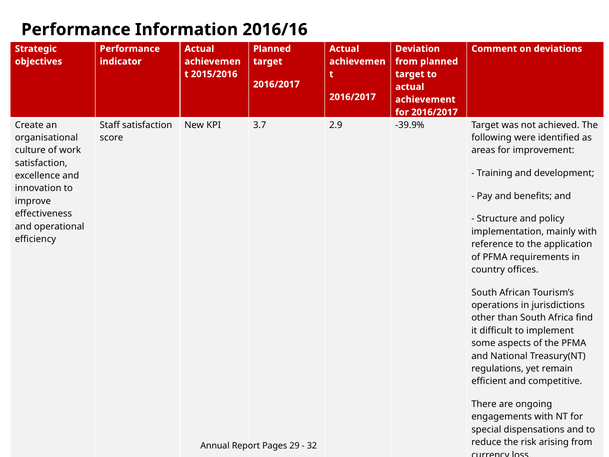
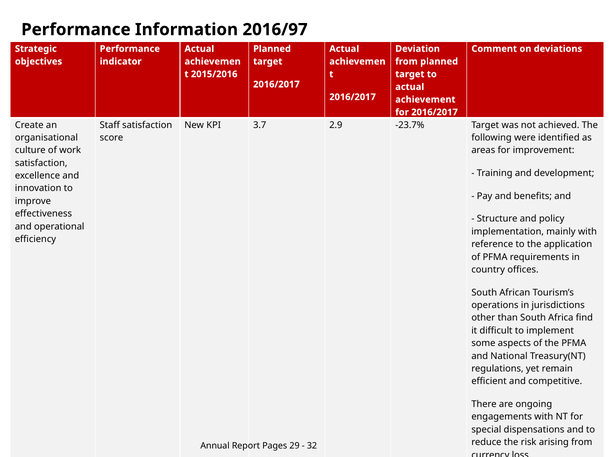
2016/16: 2016/16 -> 2016/97 (275, 30)
-39.9%: -39.9% -> -23.7% (410, 125)
